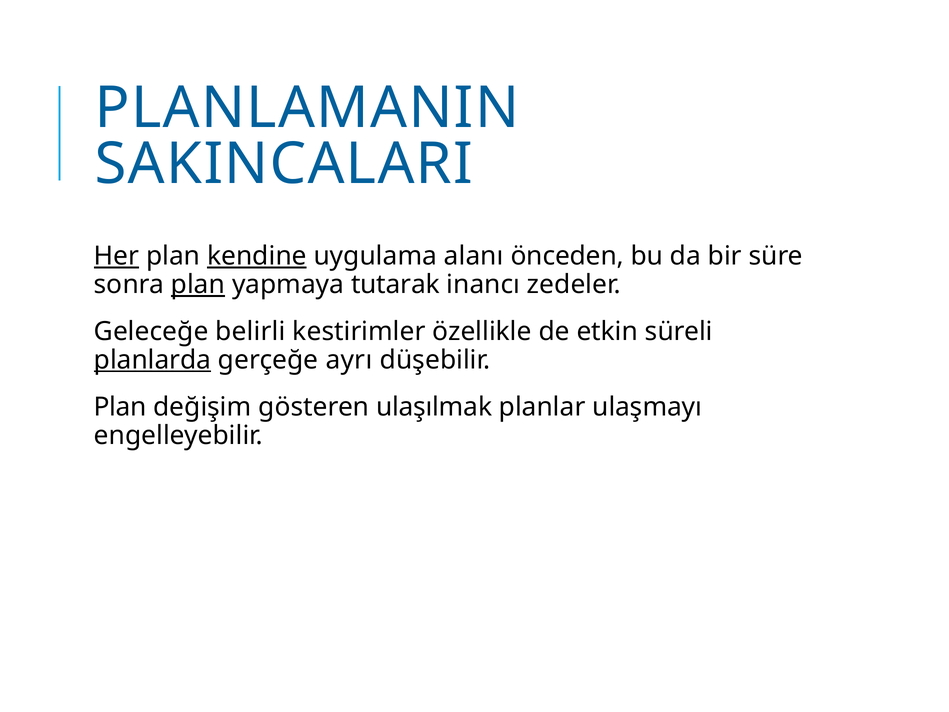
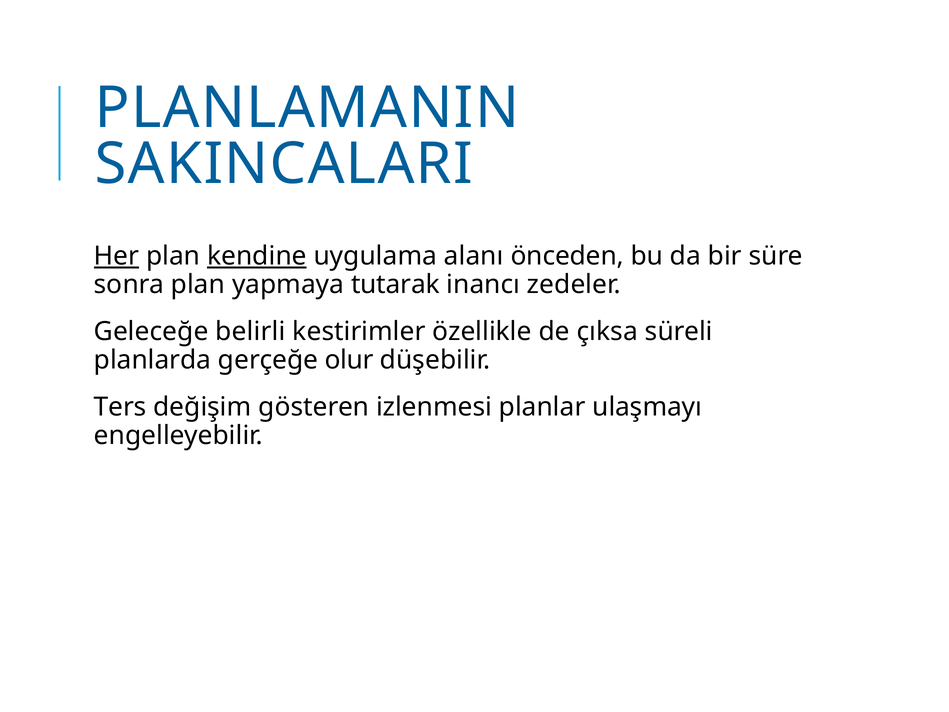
plan underline: present -> none (198, 285)
etkin: etkin -> çıksa (607, 331)
planlarda underline: present -> none (153, 360)
ayrı: ayrı -> olur (349, 360)
Plan: Plan -> Ters (120, 407)
ulaşılmak: ulaşılmak -> izlenmesi (434, 407)
